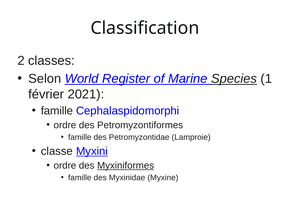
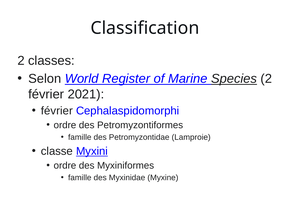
Species 1: 1 -> 2 (266, 79)
famille: famille -> février (57, 111)
Myxiniformes underline: present -> none (126, 166)
